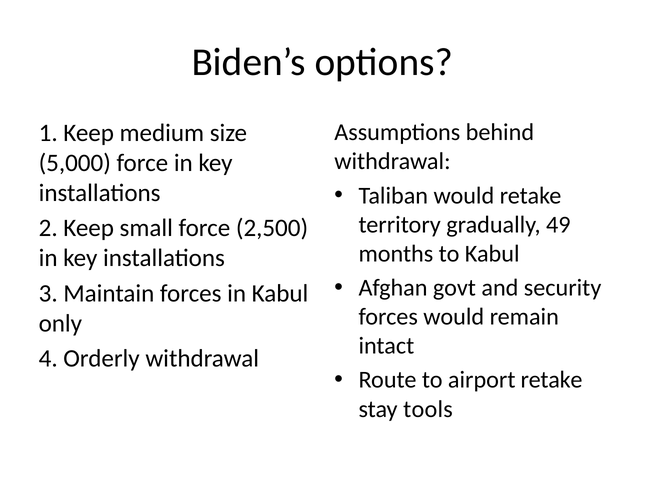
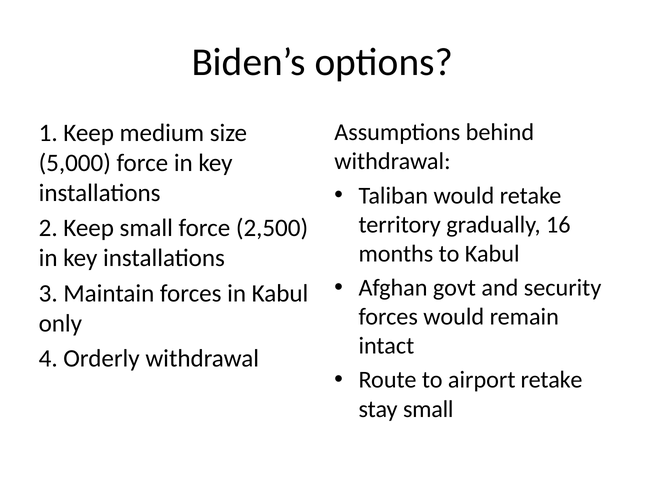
49: 49 -> 16 (558, 224)
stay tools: tools -> small (428, 409)
